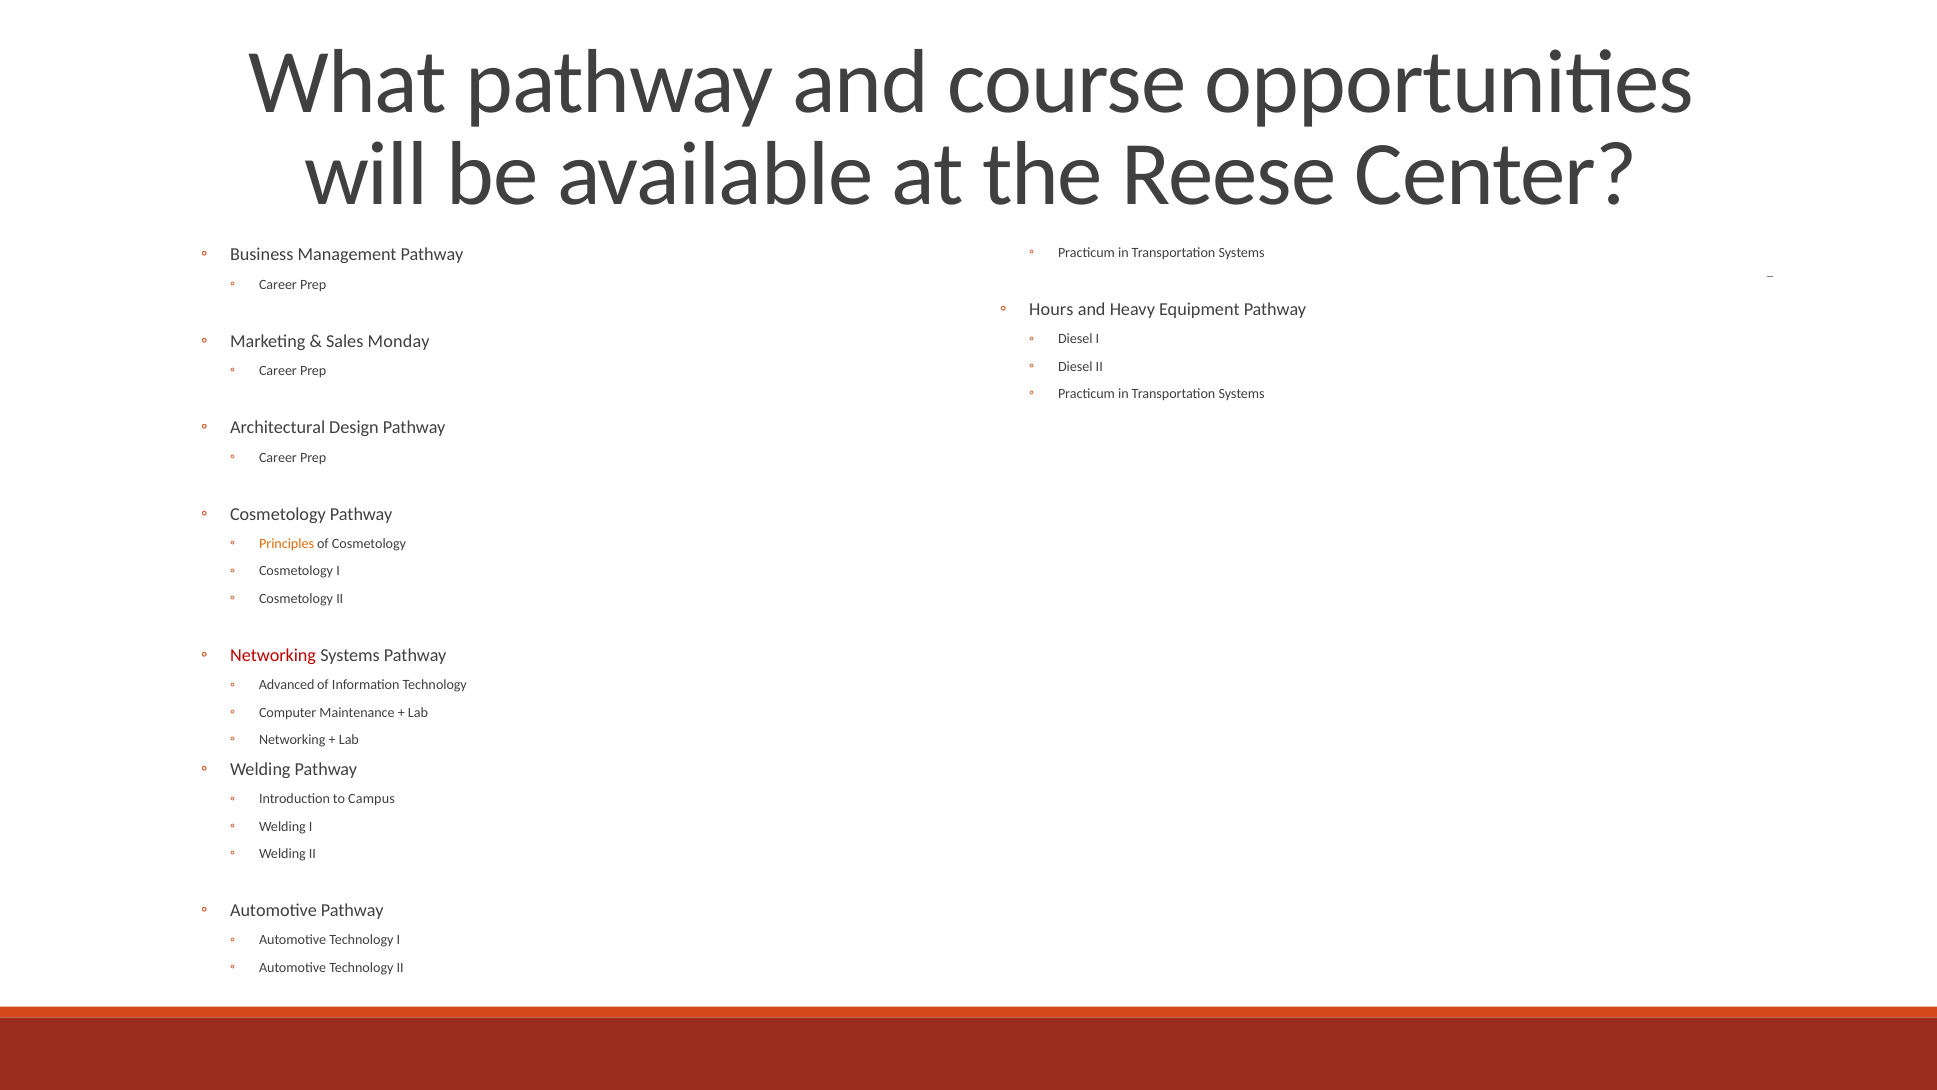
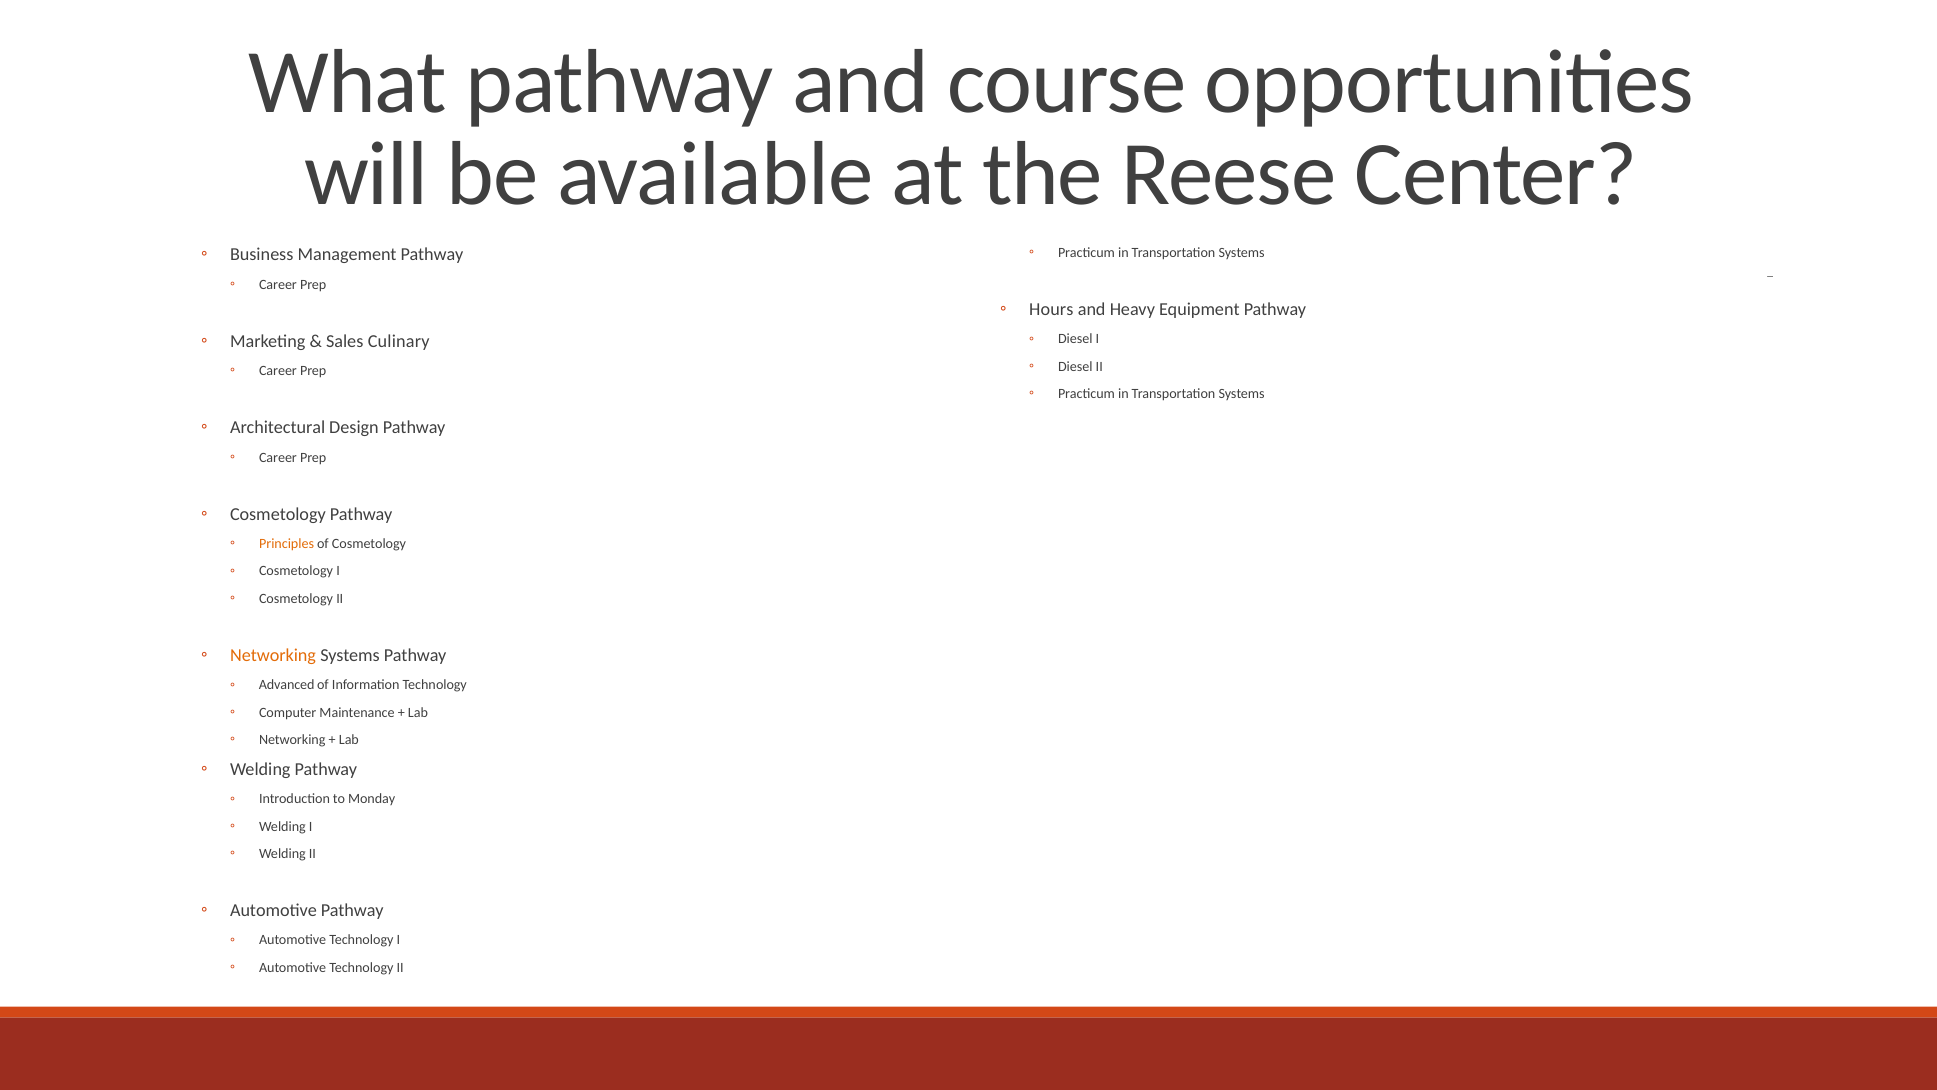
Monday: Monday -> Culinary (399, 341)
Networking colour: red -> orange (273, 655)
Campus: Campus -> Monday (372, 799)
